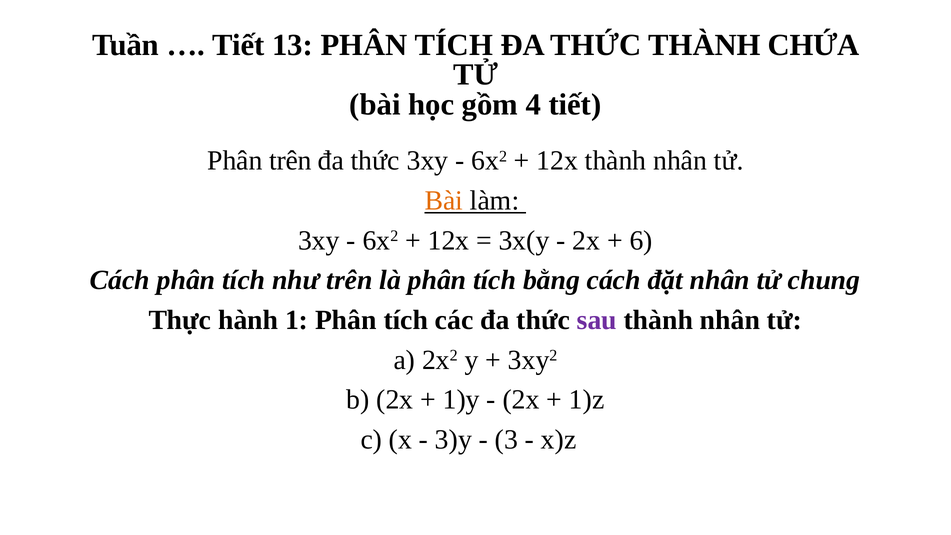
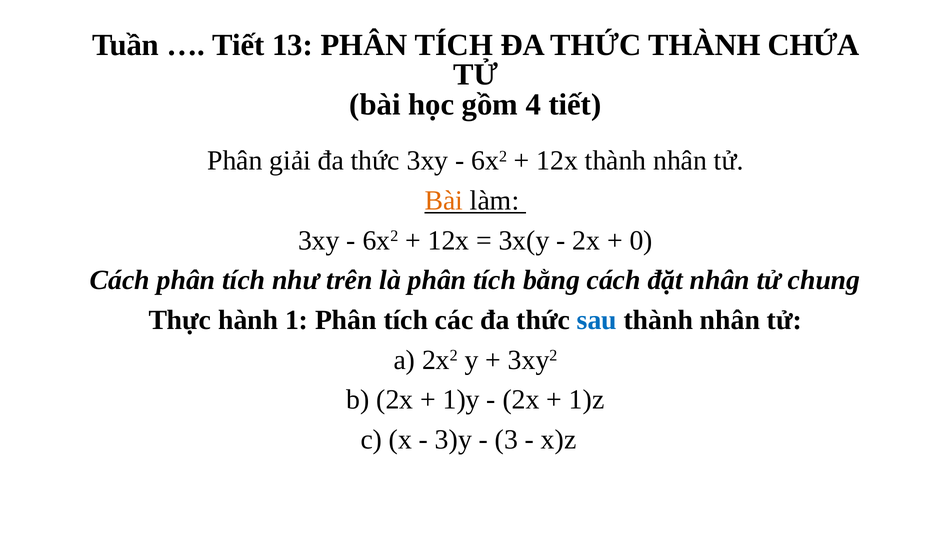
Phân trên: trên -> giải (290, 161)
6: 6 -> 0 (641, 240)
sau colour: purple -> blue (597, 320)
